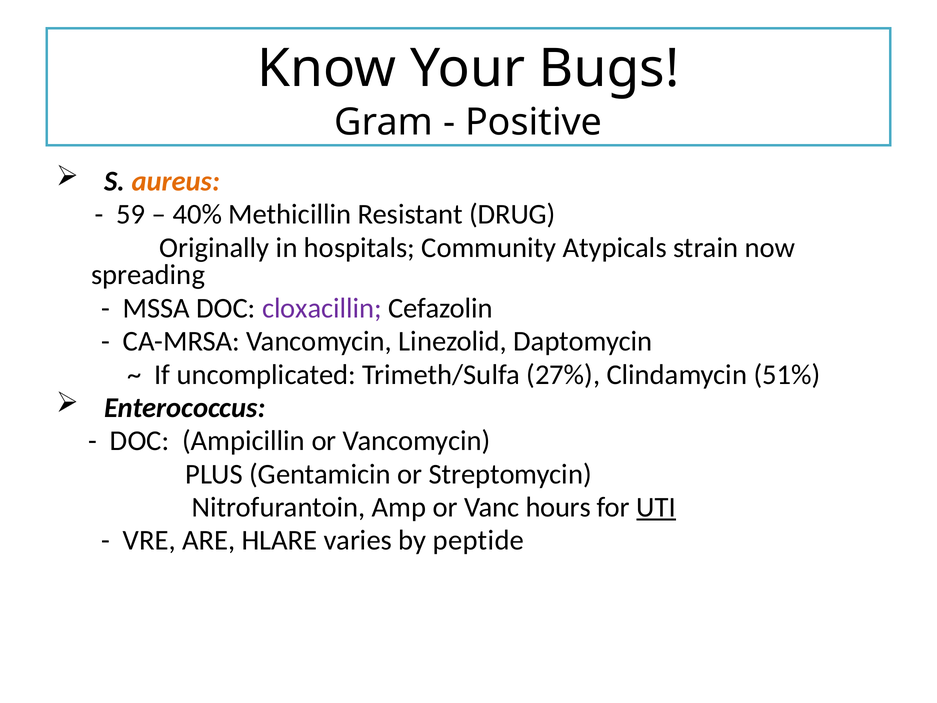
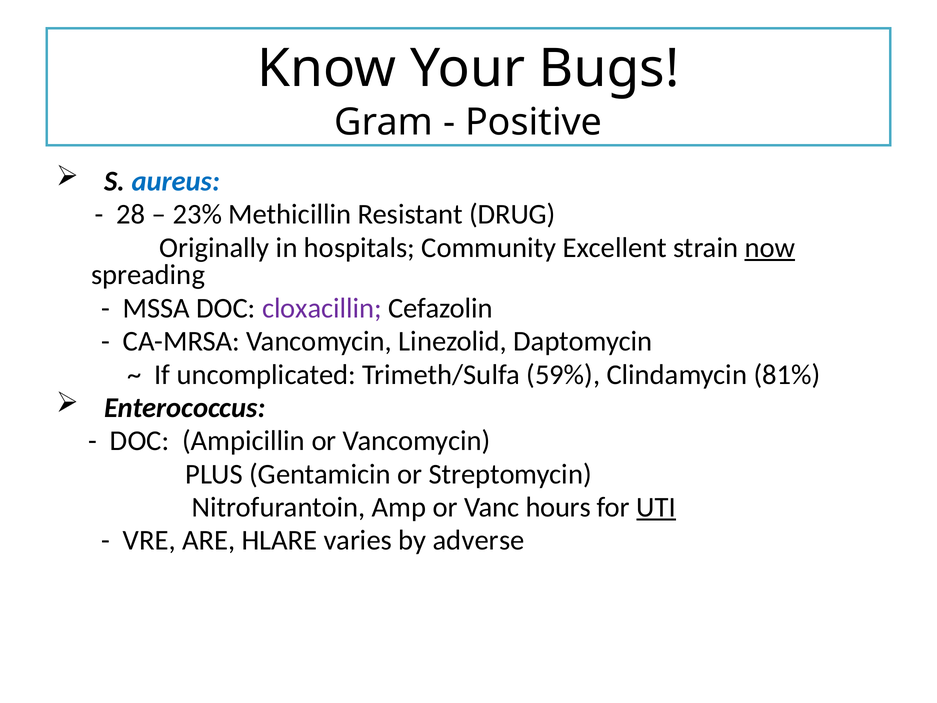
aureus colour: orange -> blue (176, 181)
59: 59 -> 28 (131, 214)
40%: 40% -> 23% (197, 214)
Atypicals: Atypicals -> Excellent (615, 247)
now underline: none -> present (770, 247)
27%: 27% -> 59% (563, 374)
51%: 51% -> 81% (787, 374)
peptide: peptide -> adverse (479, 540)
